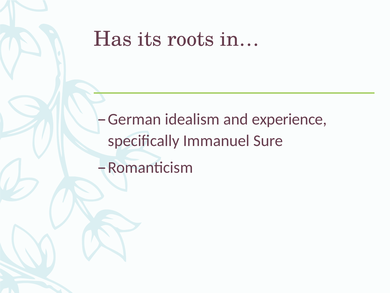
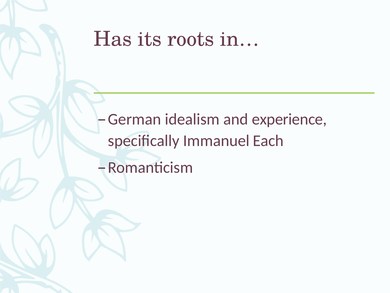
Sure: Sure -> Each (268, 141)
